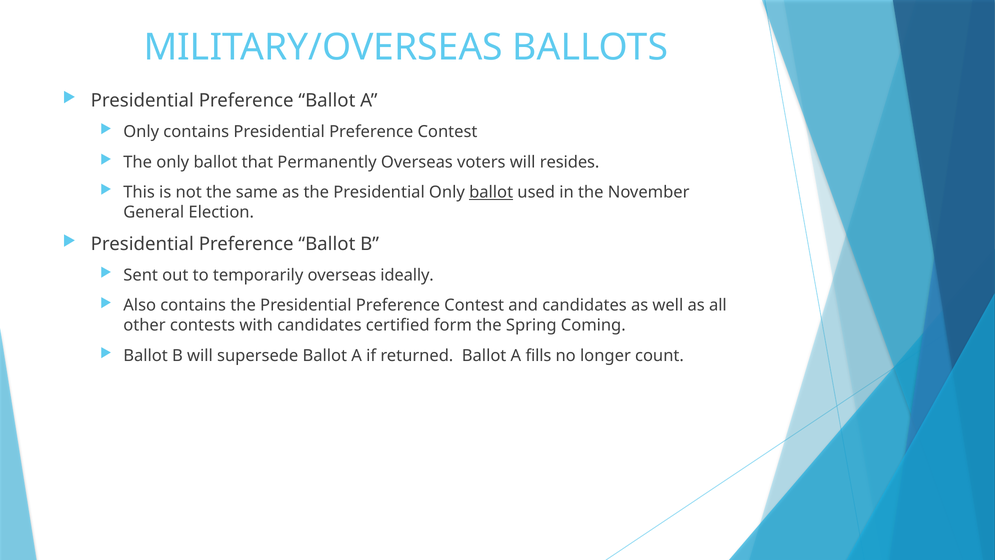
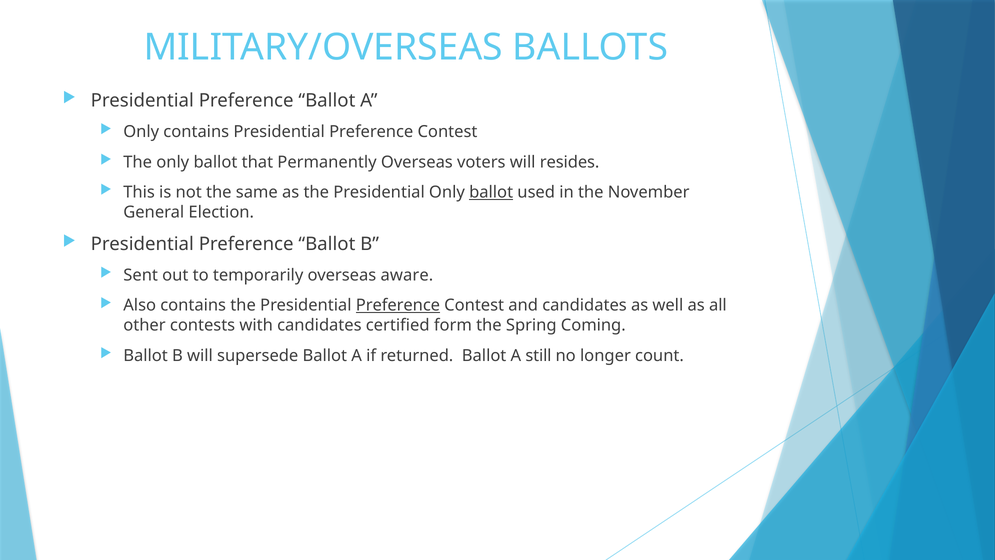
ideally: ideally -> aware (407, 275)
Preference underline: none -> present (398, 305)
fills: fills -> still (538, 355)
